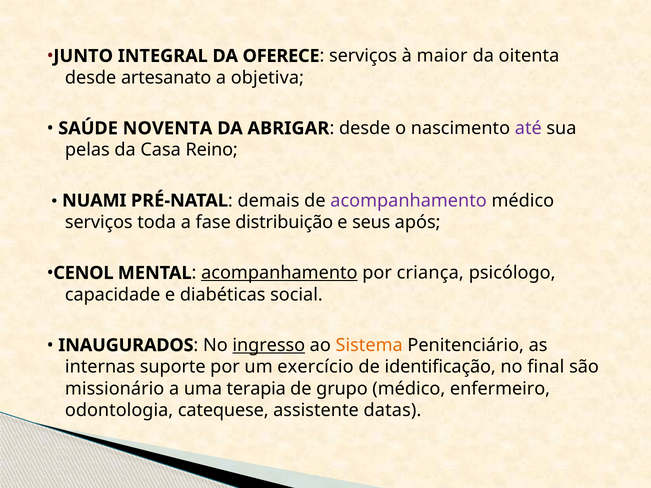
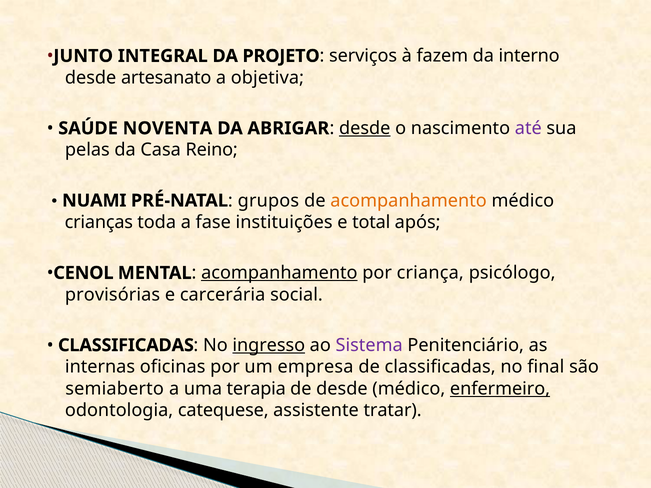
OFERECE: OFERECE -> PROJETO (281, 56)
maior: maior -> fazem (442, 56)
oitenta: oitenta -> interno (529, 56)
desde underline: none -> present (365, 128)
demais: demais -> grupos (268, 201)
acompanhamento colour: purple -> orange (409, 201)
serviços: serviços -> crianças (99, 222)
distribuição: distribuição -> instituições (284, 222)
seus: seus -> total (371, 222)
capacidade: capacidade -> provisórias (113, 295)
diabéticas: diabéticas -> carcerária (223, 295)
INAUGURADOS: INAUGURADOS -> CLASSIFICADAS (126, 345)
Sistema colour: orange -> purple (369, 345)
suporte: suporte -> oficinas (173, 367)
exercício: exercício -> empresa (315, 367)
de identificação: identificação -> classificadas (440, 367)
missionário: missionário -> semiaberto (115, 389)
de grupo: grupo -> desde (342, 389)
enfermeiro underline: none -> present (500, 389)
datas: datas -> tratar (393, 411)
